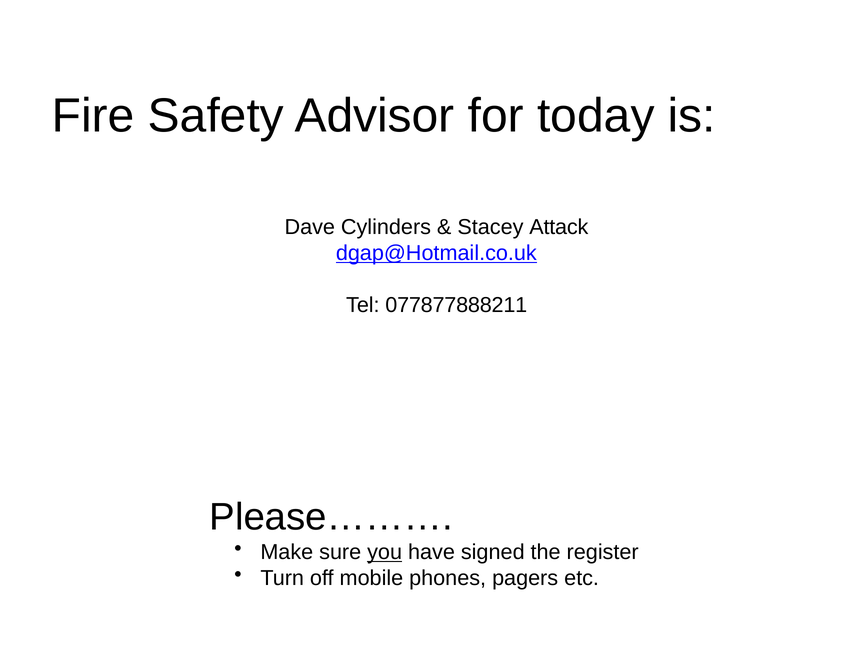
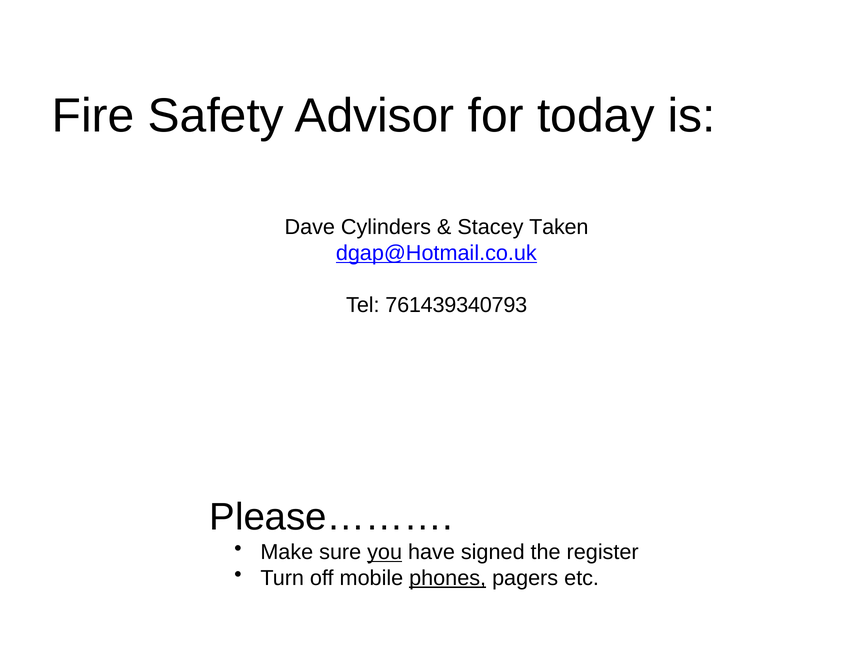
Attack: Attack -> Taken (559, 227)
077877888211: 077877888211 -> 761439340793 (456, 305)
phones underline: none -> present (448, 579)
